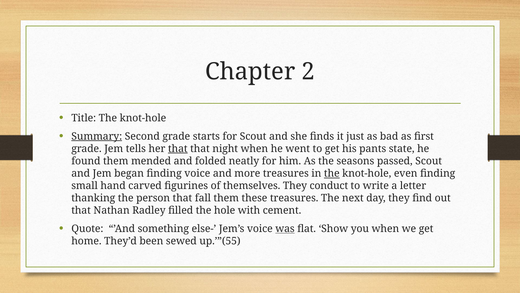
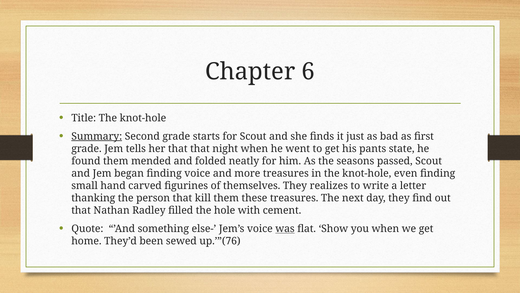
2: 2 -> 6 (308, 71)
that underline: present -> none (178, 148)
the underline: present -> none (332, 173)
conduct: conduct -> realizes (329, 185)
fall: fall -> kill (203, 198)
up.’”(55: up.’”(55 -> up.’”(76 (220, 241)
